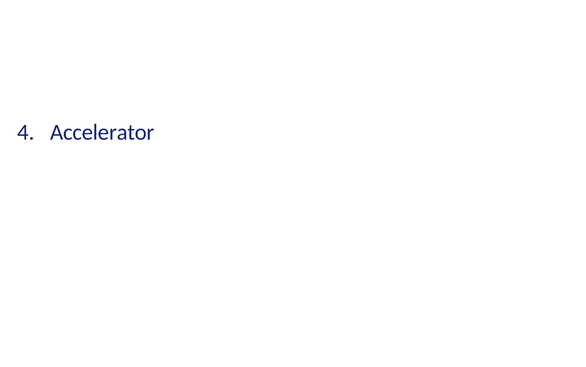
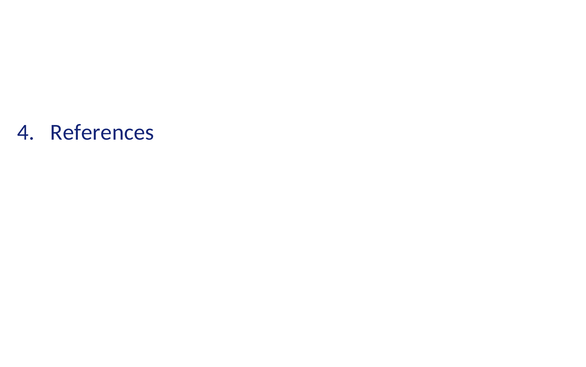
Accelerator: Accelerator -> References (102, 132)
